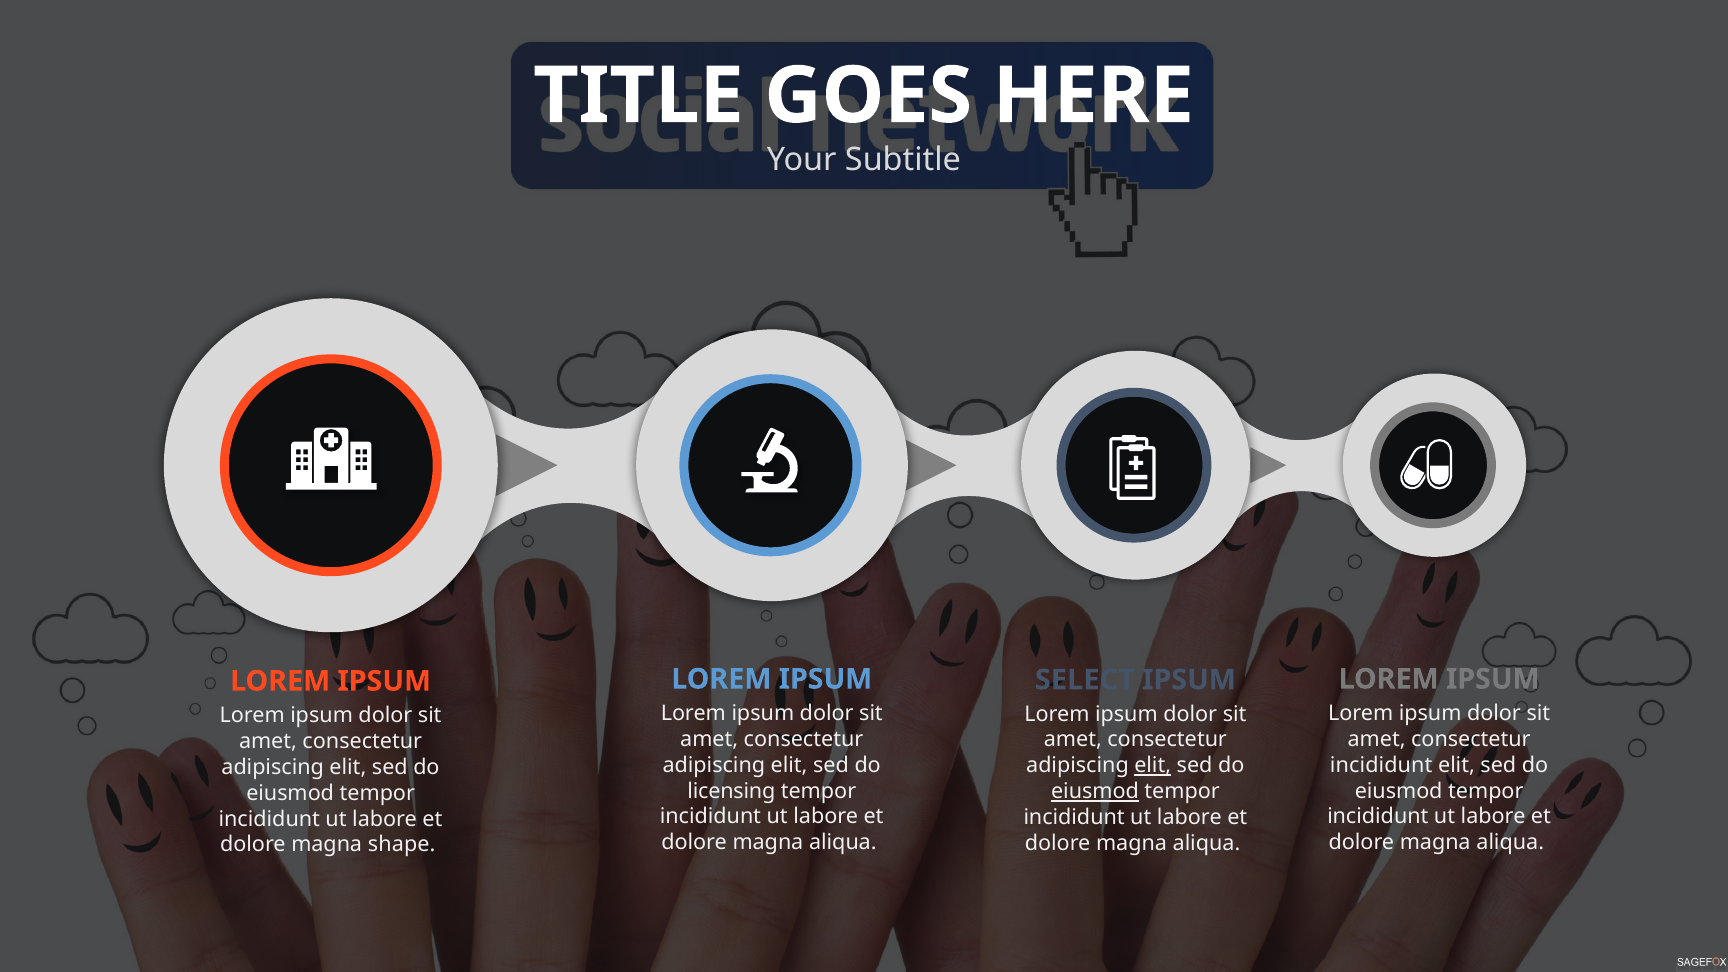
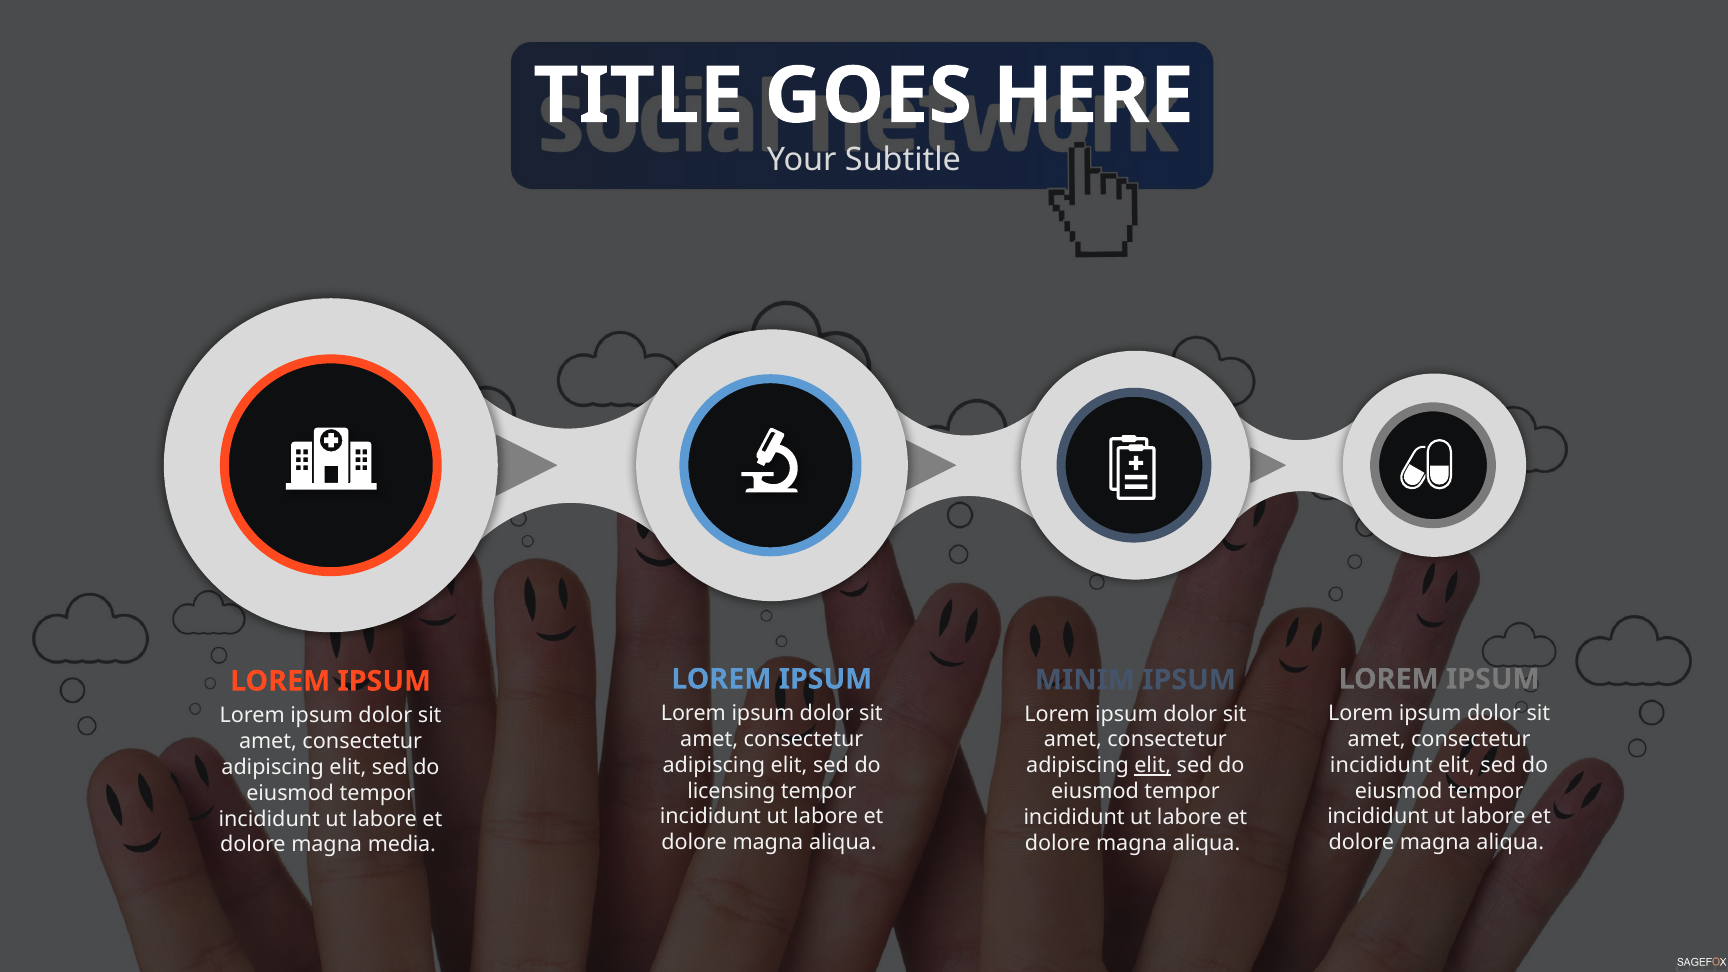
SELECT: SELECT -> MINIM (1085, 680)
eiusmod underline: present -> none (1095, 792)
shape: shape -> media (402, 845)
